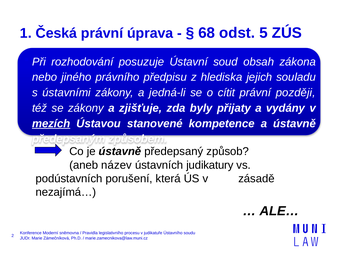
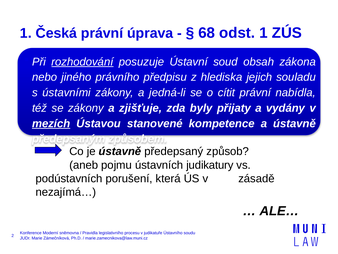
odst 5: 5 -> 1 (263, 33)
rozhodování underline: none -> present (82, 62)
později: později -> nabídla (296, 92)
název: název -> pojmu (117, 165)
